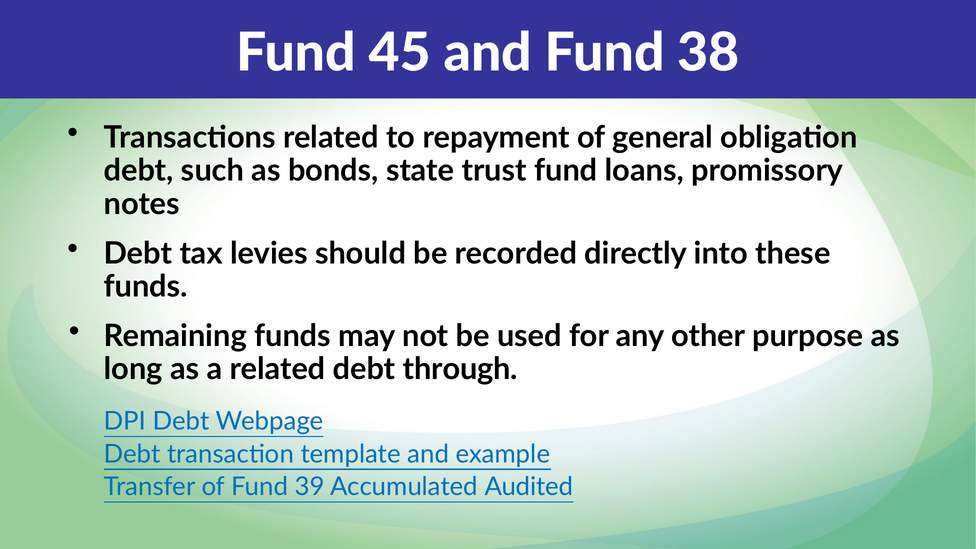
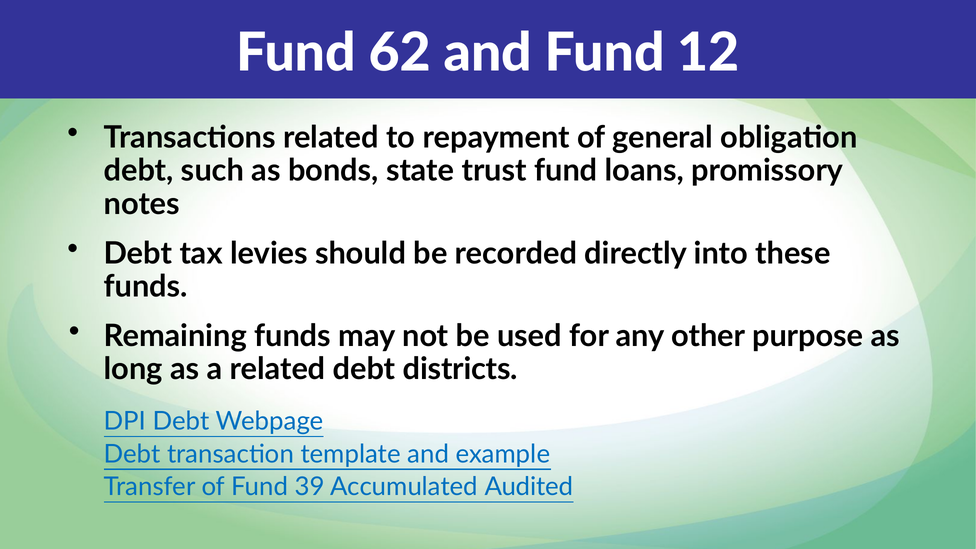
45: 45 -> 62 (400, 53)
38: 38 -> 12 (708, 53)
through: through -> districts (460, 369)
